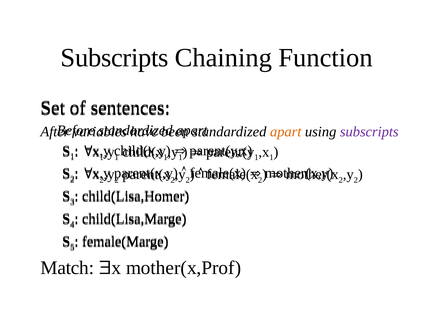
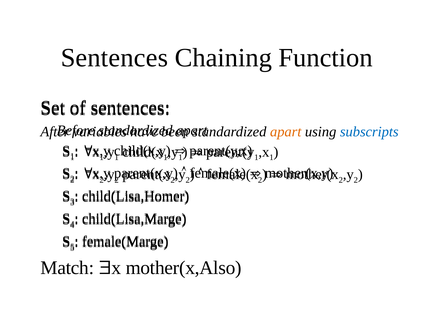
Subscripts: Subscripts -> Sentences (114, 58)
subscripts colour: purple -> blue (369, 132)
mother(x,Prof: mother(x,Prof -> mother(x,Also (184, 268)
